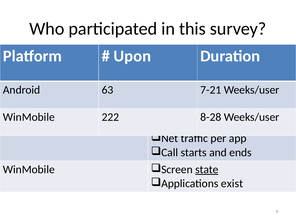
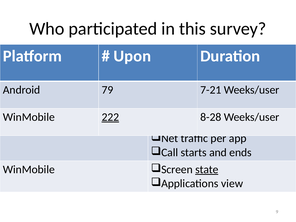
63: 63 -> 79 (107, 90)
222 underline: none -> present (110, 117)
exist: exist -> view (232, 184)
